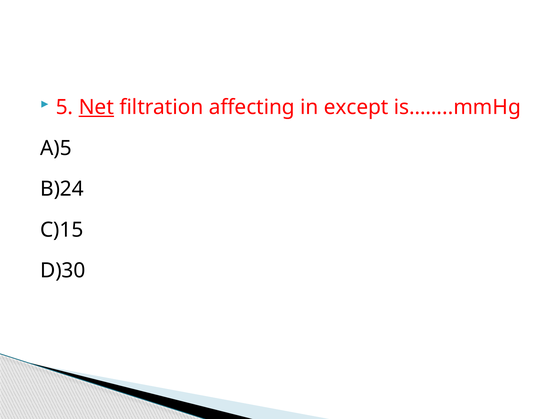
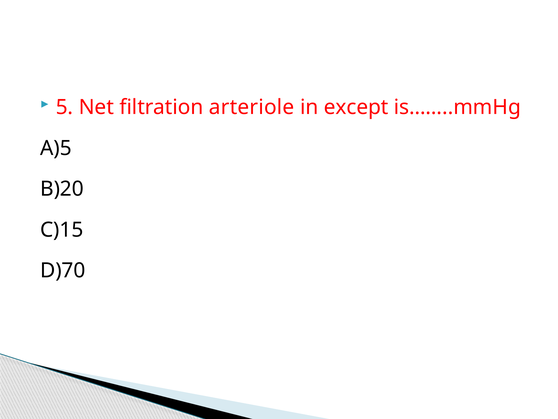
Net underline: present -> none (96, 107)
affecting: affecting -> arteriole (252, 107)
B)24: B)24 -> B)20 (62, 189)
D)30: D)30 -> D)70 (63, 270)
